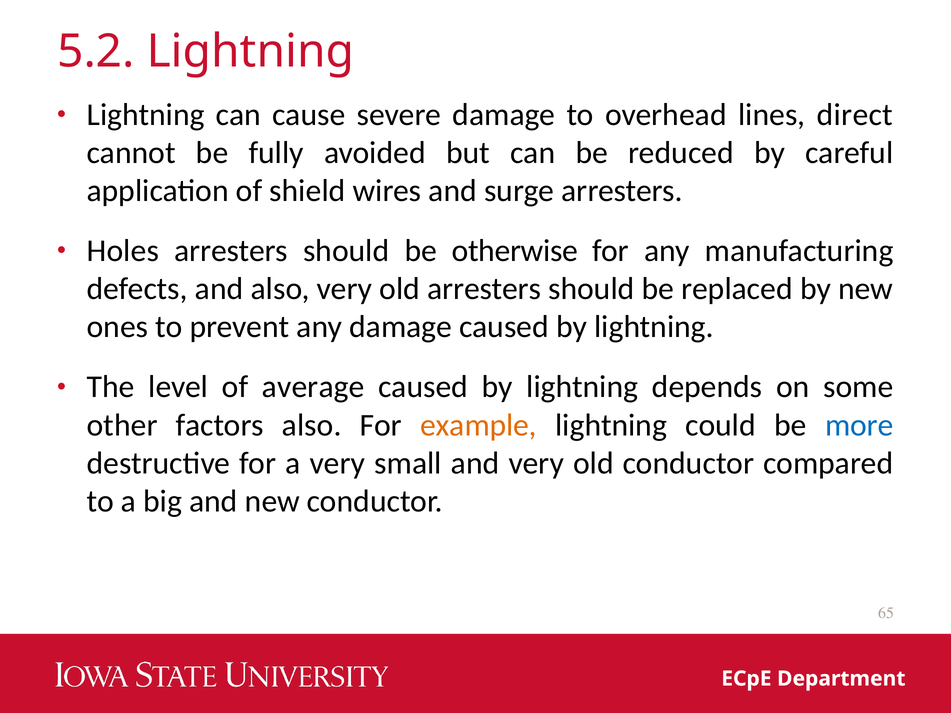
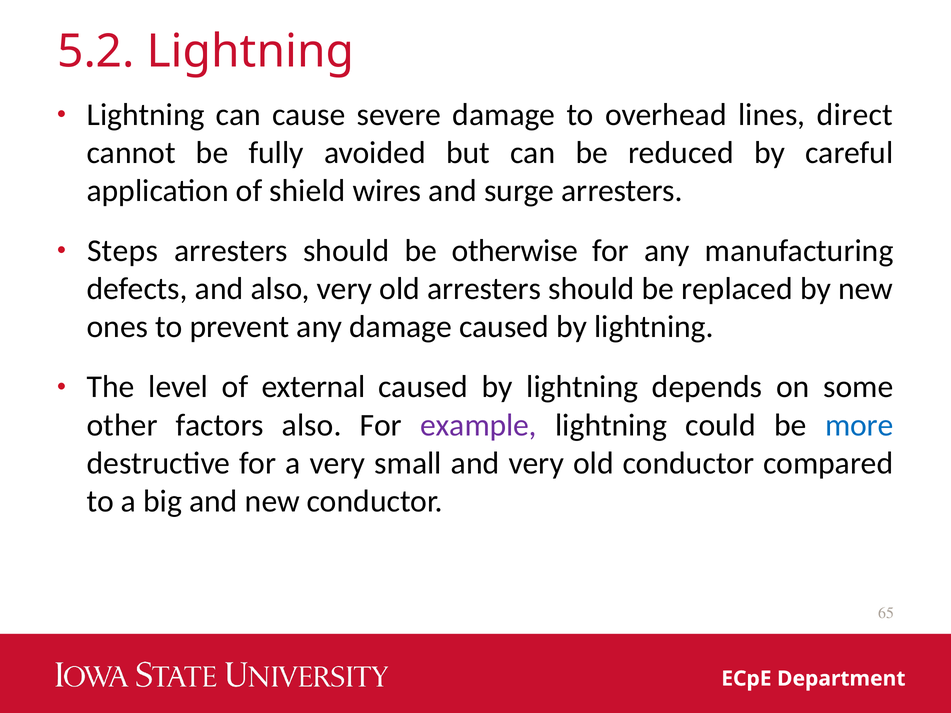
Holes: Holes -> Steps (123, 251)
average: average -> external (313, 387)
example colour: orange -> purple (479, 425)
